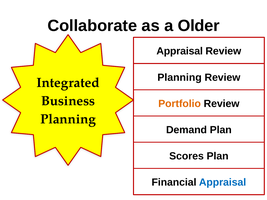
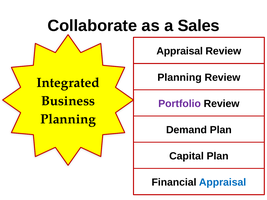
Older: Older -> Sales (199, 26)
Portfolio colour: orange -> purple (180, 104)
Scores: Scores -> Capital (187, 156)
